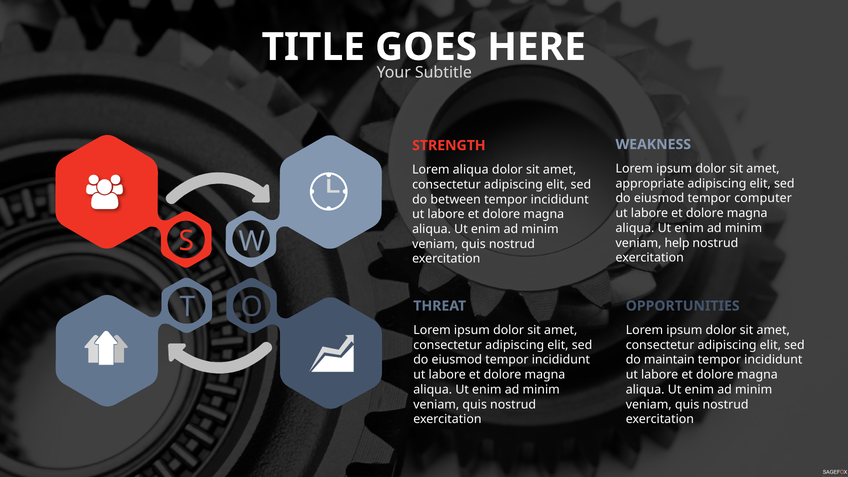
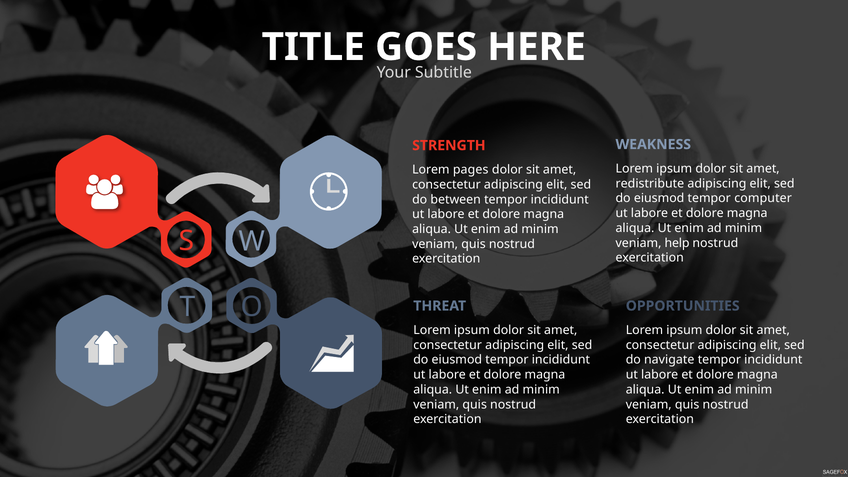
Lorem aliqua: aliqua -> pages (471, 170)
appropriate: appropriate -> redistribute (650, 184)
maintain: maintain -> navigate (669, 360)
